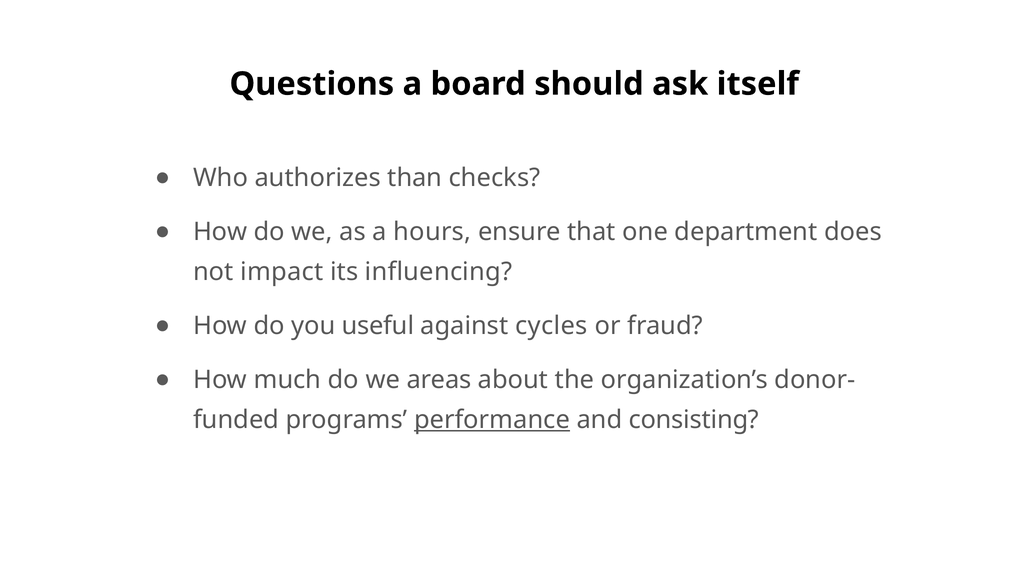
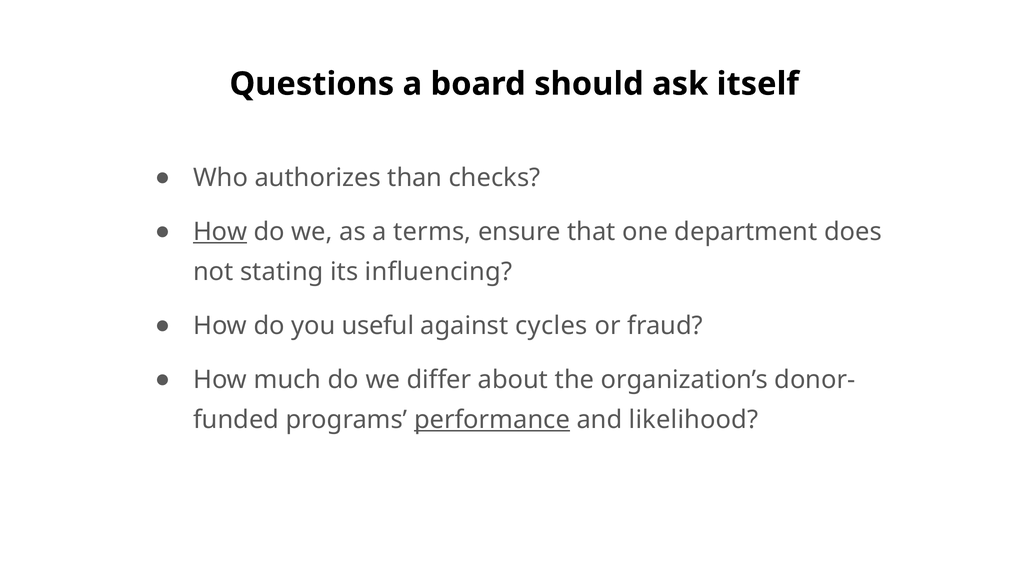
How underline: none -> present (220, 232)
hours: hours -> terms (432, 232)
impact: impact -> stating (282, 272)
areas: areas -> differ (439, 380)
consisting: consisting -> likelihood (694, 420)
